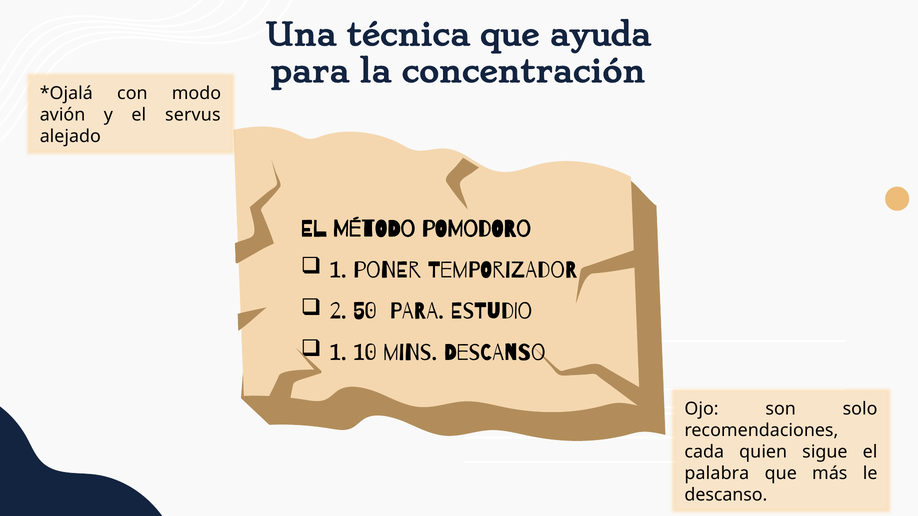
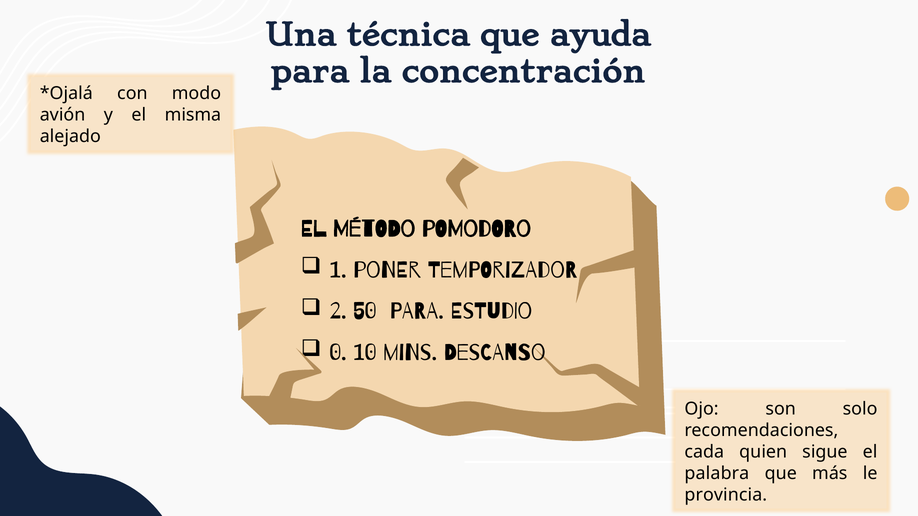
servus: servus -> misma (193, 115)
1: 1 -> 0 (338, 353)
descanso: descanso -> provincia (726, 495)
